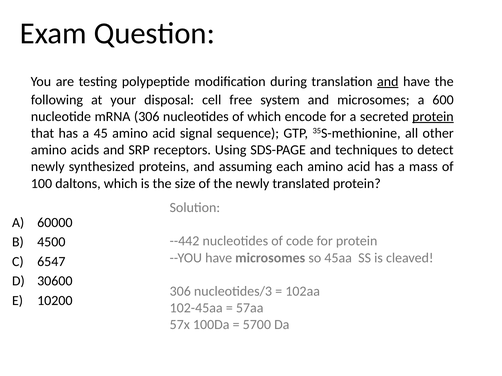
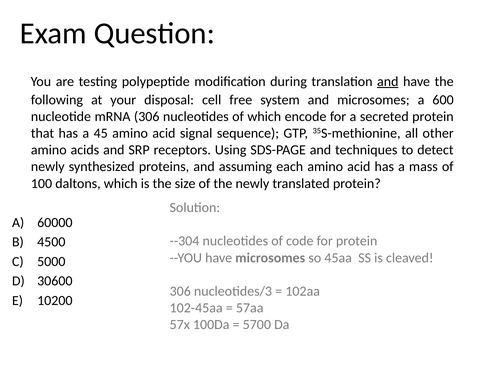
protein underline: present -> none (433, 117)
--442: --442 -> --304 (184, 241)
6547: 6547 -> 5000 (51, 262)
